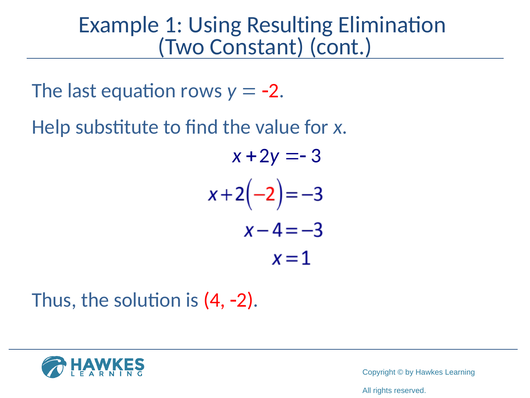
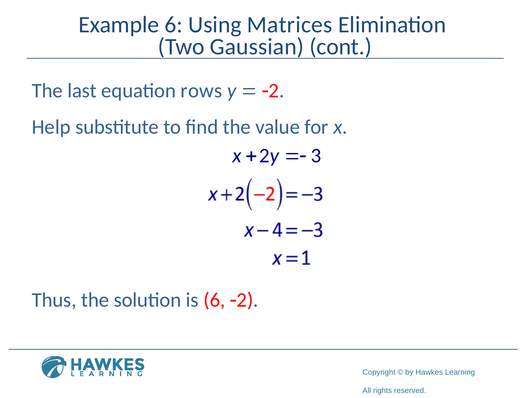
Example 1: 1 -> 6 (174, 25)
Resulting: Resulting -> Matrices (290, 25)
Constant: Constant -> Gaussian (257, 47)
is 4: 4 -> 6 (214, 300)
